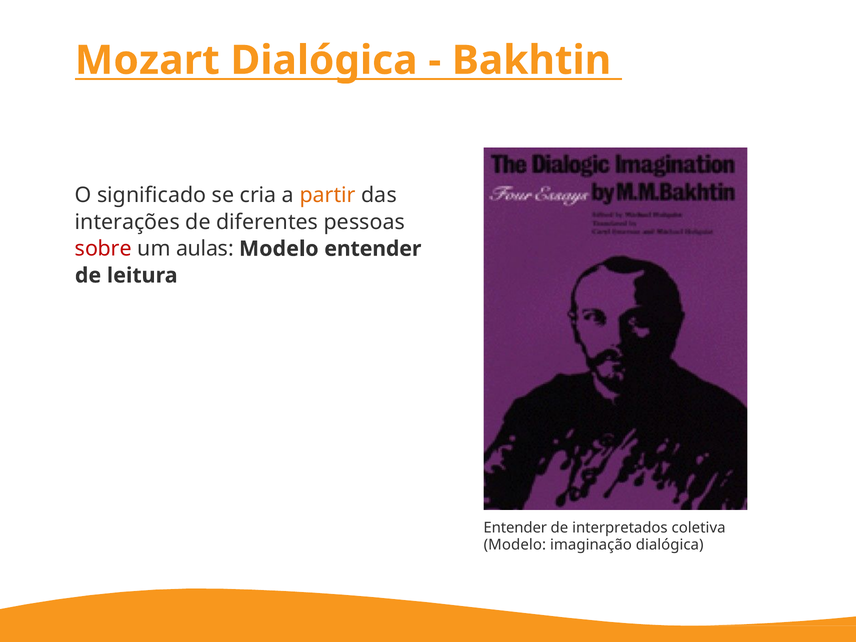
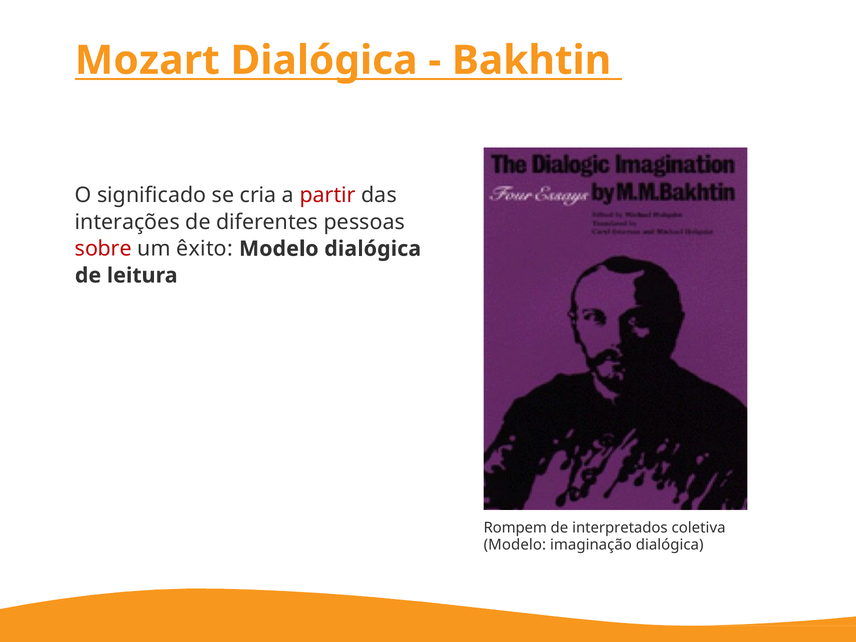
partir colour: orange -> red (328, 195)
aulas: aulas -> êxito (205, 249)
Modelo entender: entender -> dialógica (373, 249)
Entender: Entender -> Rompem (515, 528)
